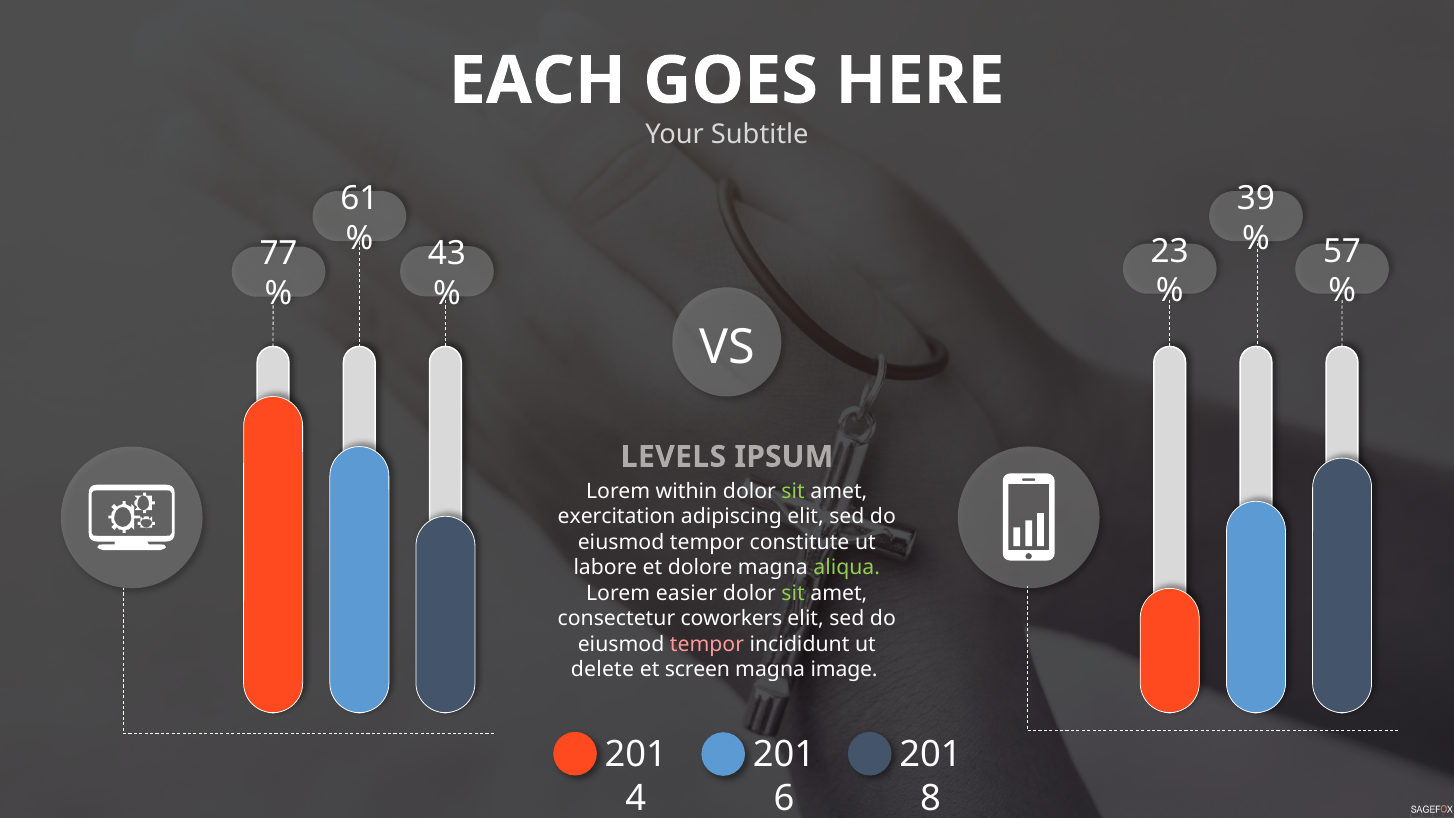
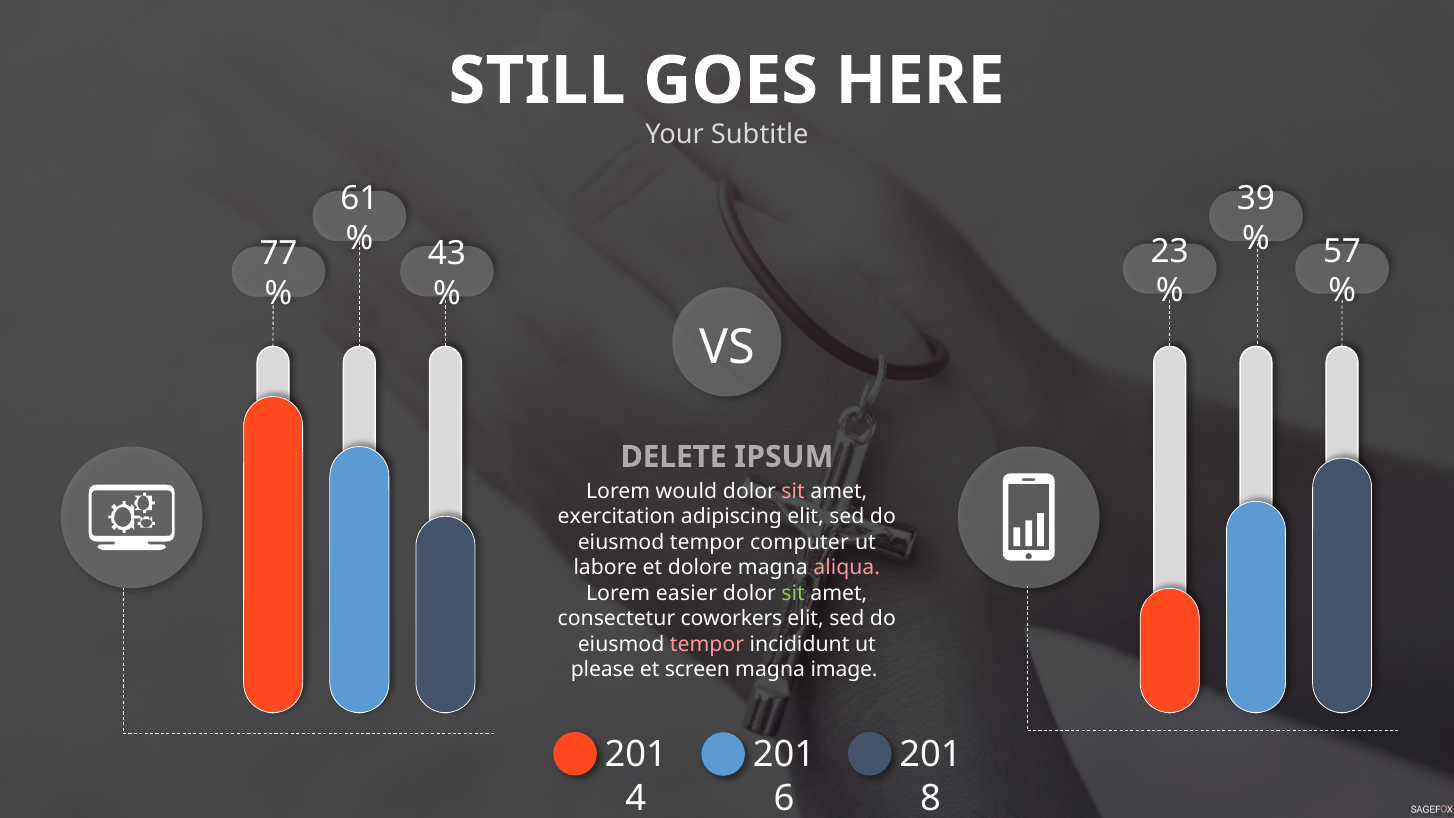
EACH: EACH -> STILL (537, 81)
LEVELS: LEVELS -> DELETE (674, 457)
within: within -> would (686, 491)
sit colour: light green -> pink (793, 491)
constitute: constitute -> computer (799, 542)
aliqua colour: light green -> pink (847, 568)
delete: delete -> please (603, 669)
